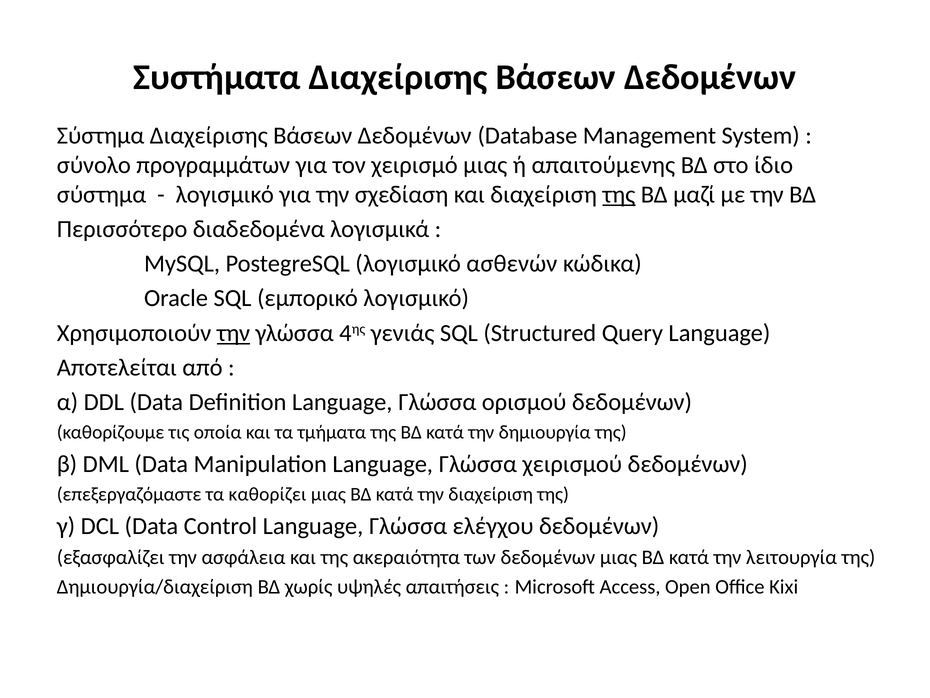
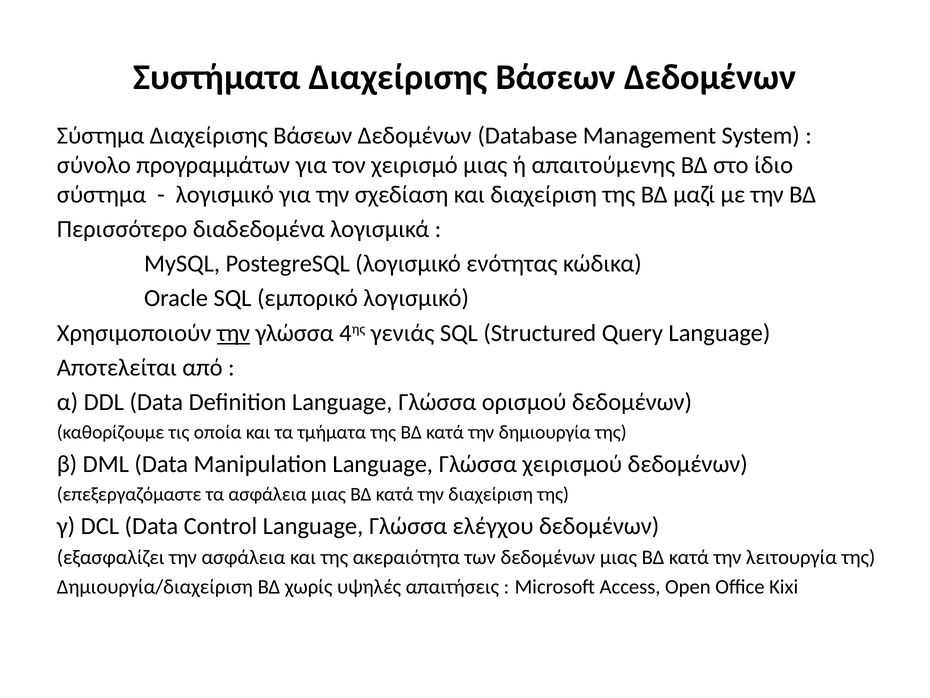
της underline: present -> none (619, 194)
ασθενών: ασθενών -> ενότητας (512, 264)
τα καθορίζει: καθορίζει -> ασφάλεια (268, 494)
